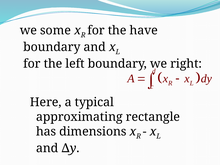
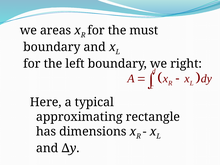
some: some -> areas (56, 30)
have: have -> must (144, 30)
